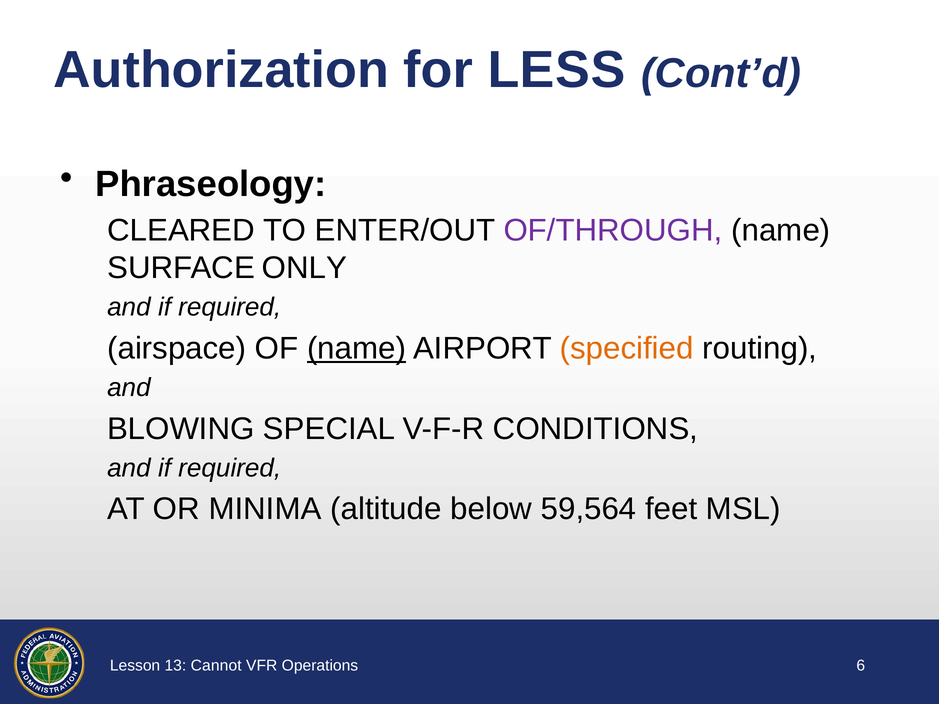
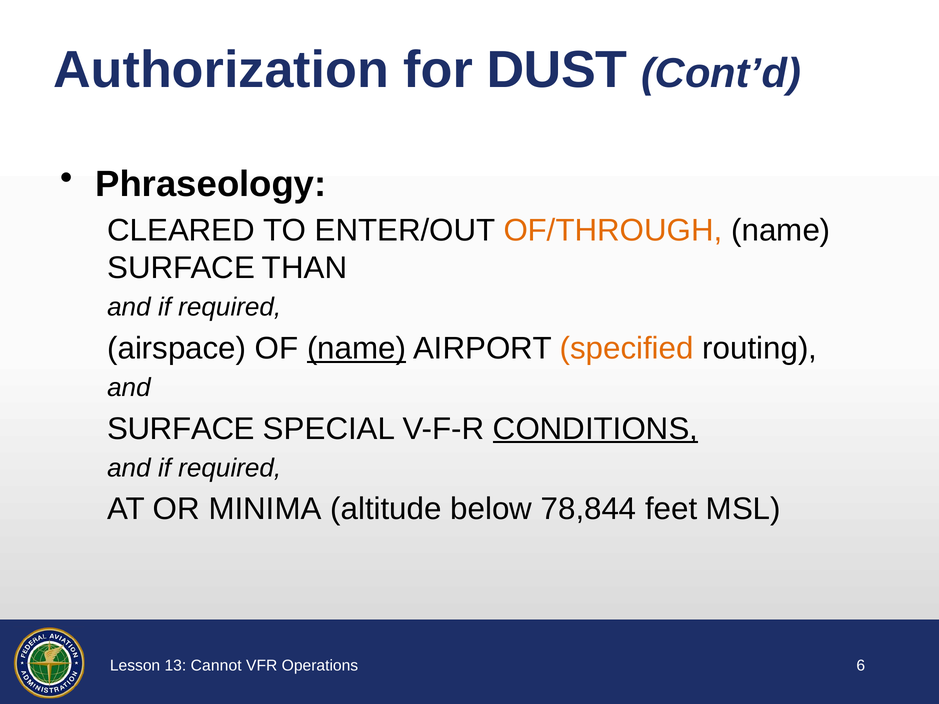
LESS: LESS -> DUST (557, 70)
OF/THROUGH colour: purple -> orange (613, 231)
ONLY: ONLY -> THAN (305, 268)
BLOWING: BLOWING -> SURFACE (181, 429)
CONDITIONS underline: none -> present (595, 429)
59,564: 59,564 -> 78,844 (589, 509)
